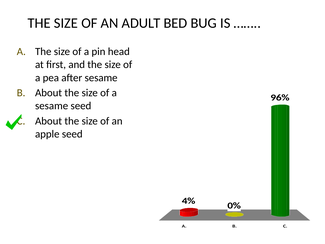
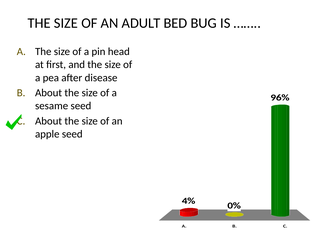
after sesame: sesame -> disease (101, 78)
